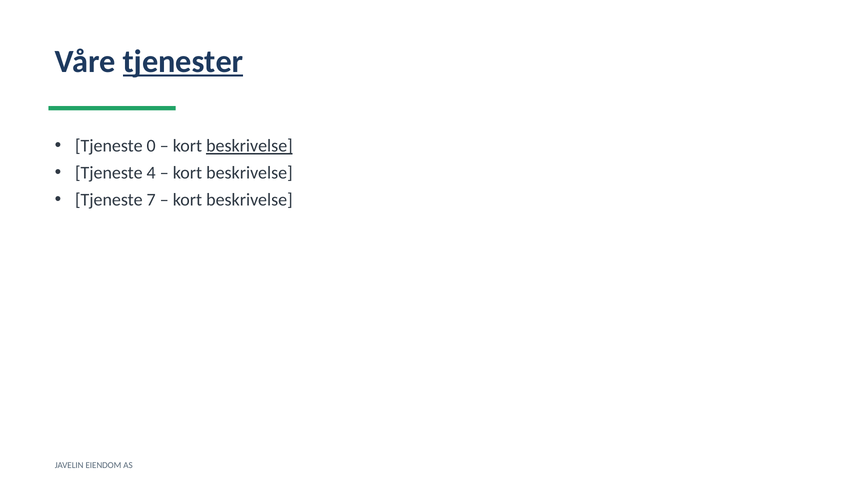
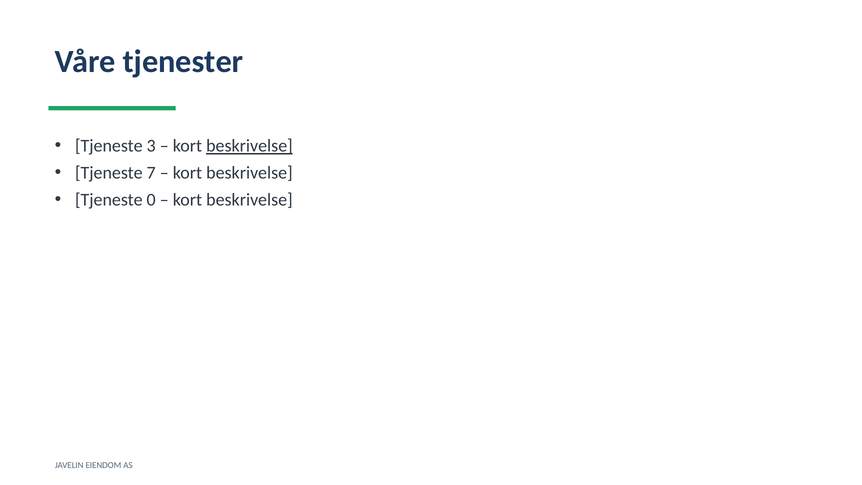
tjenester underline: present -> none (183, 62)
0: 0 -> 3 (151, 146)
4: 4 -> 7 (151, 173)
7: 7 -> 0 (151, 200)
